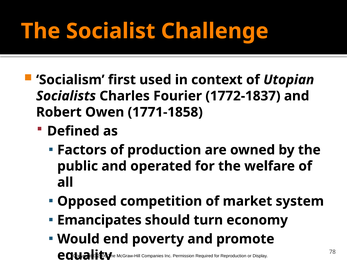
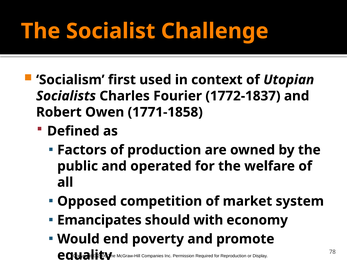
turn: turn -> with (208, 220)
